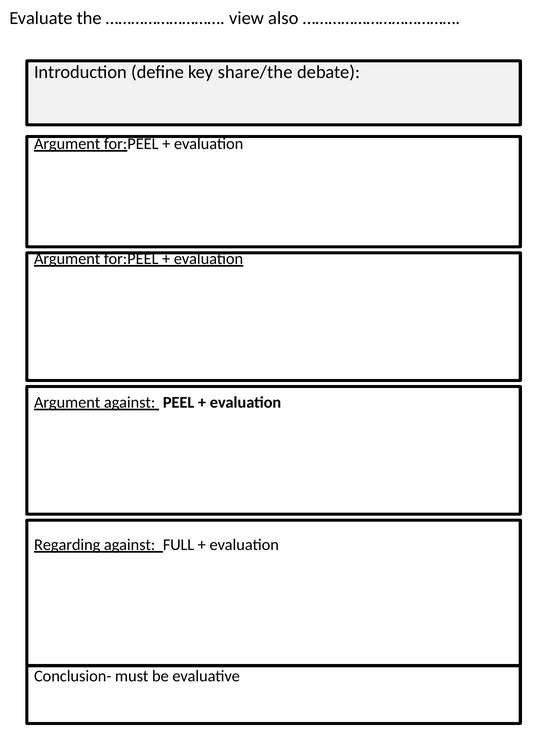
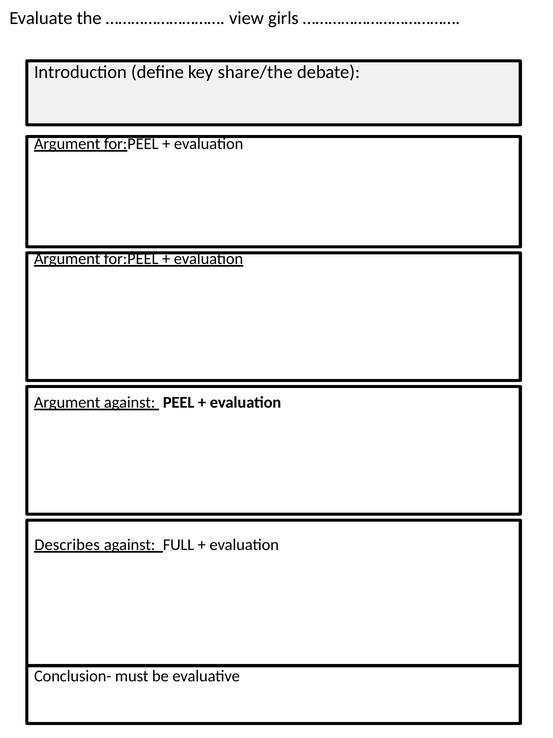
also: also -> girls (283, 18)
Regarding: Regarding -> Describes (67, 544)
